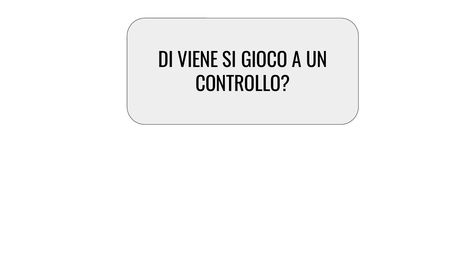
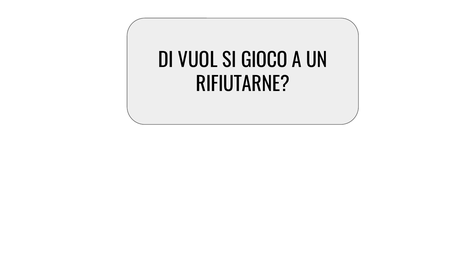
VIENE: VIENE -> VUOL (198, 61)
CONTROLLO: CONTROLLO -> RIFIUTARNE (243, 85)
